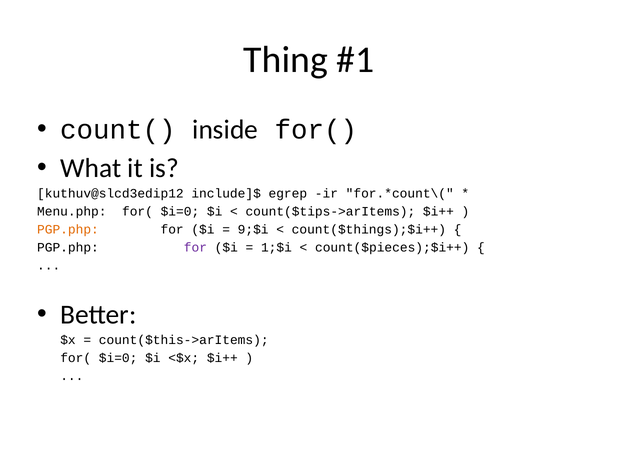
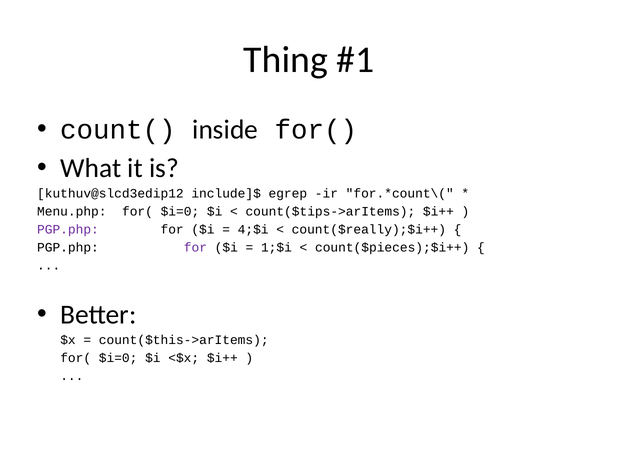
PGP.php colour: orange -> purple (68, 230)
9;$i: 9;$i -> 4;$i (253, 230)
count($things);$i++: count($things);$i++ -> count($really);$i++ (369, 230)
